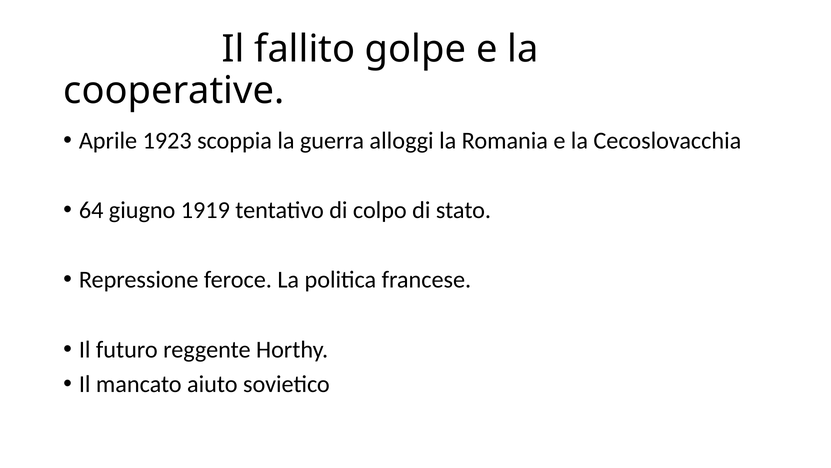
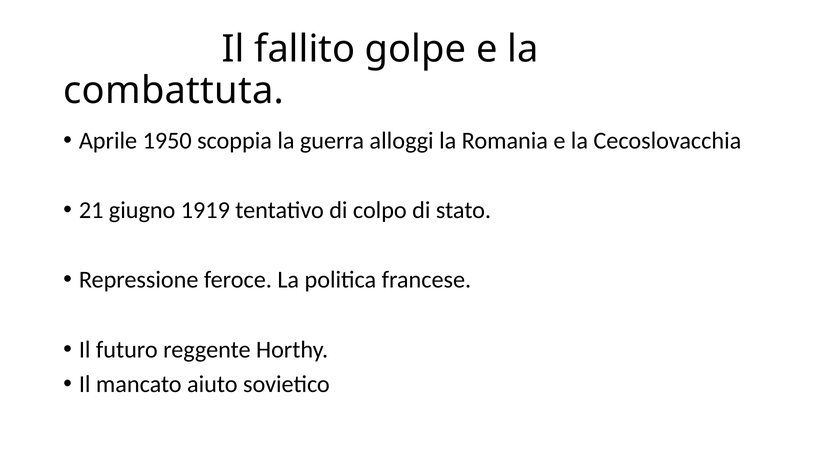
cooperative: cooperative -> combattuta (174, 90)
1923: 1923 -> 1950 (167, 140)
64: 64 -> 21 (91, 210)
